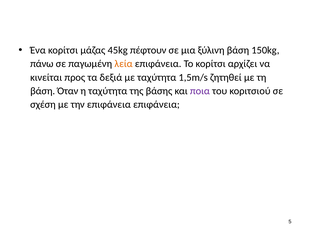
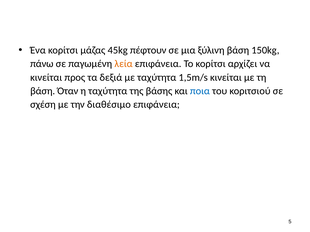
1,5m/s ζητηθεί: ζητηθεί -> κινείται (226, 78)
ποια colour: purple -> blue (200, 91)
την επιφάνεια: επιφάνεια -> διαθέσιμο (109, 105)
